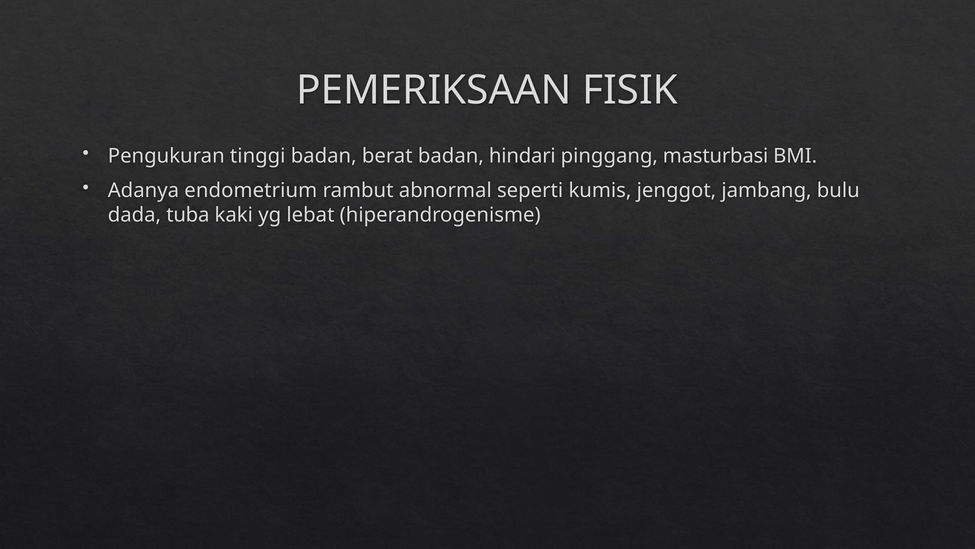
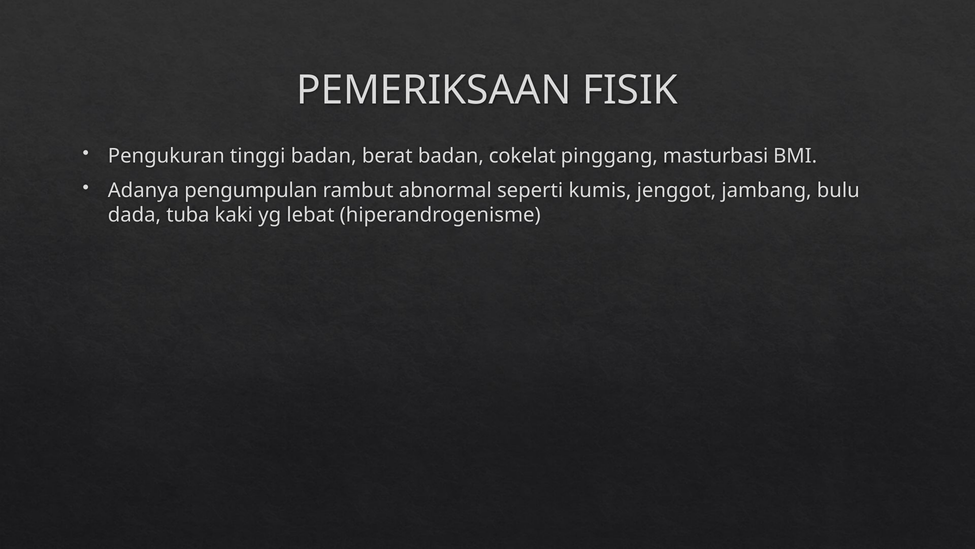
hindari: hindari -> cokelat (522, 156)
endometrium: endometrium -> pengumpulan (251, 190)
